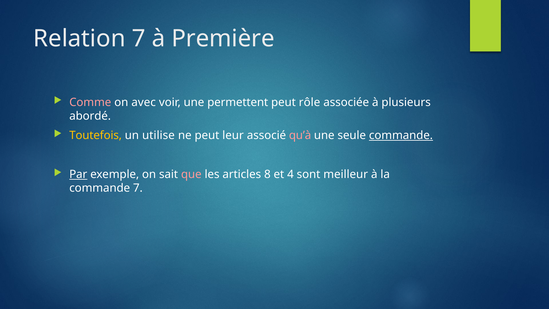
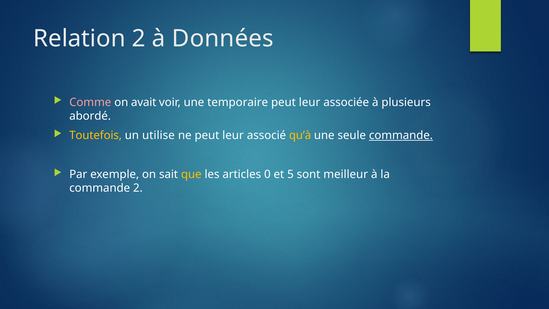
Relation 7: 7 -> 2 (139, 39)
Première: Première -> Données (223, 39)
avec: avec -> avait (144, 102)
permettent: permettent -> temporaire (238, 102)
rôle: rôle -> leur (310, 102)
qu’à colour: pink -> yellow (300, 135)
Par underline: present -> none (78, 174)
que colour: pink -> yellow (191, 174)
8: 8 -> 0 (267, 174)
4: 4 -> 5 (290, 174)
commande 7: 7 -> 2 (138, 188)
